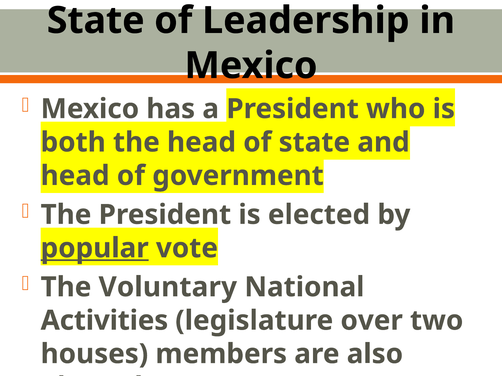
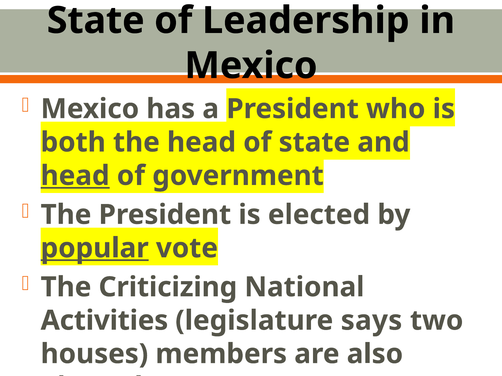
head underline: none -> present (75, 176)
Voluntary: Voluntary -> Criticizing (168, 287)
over: over -> says (371, 321)
